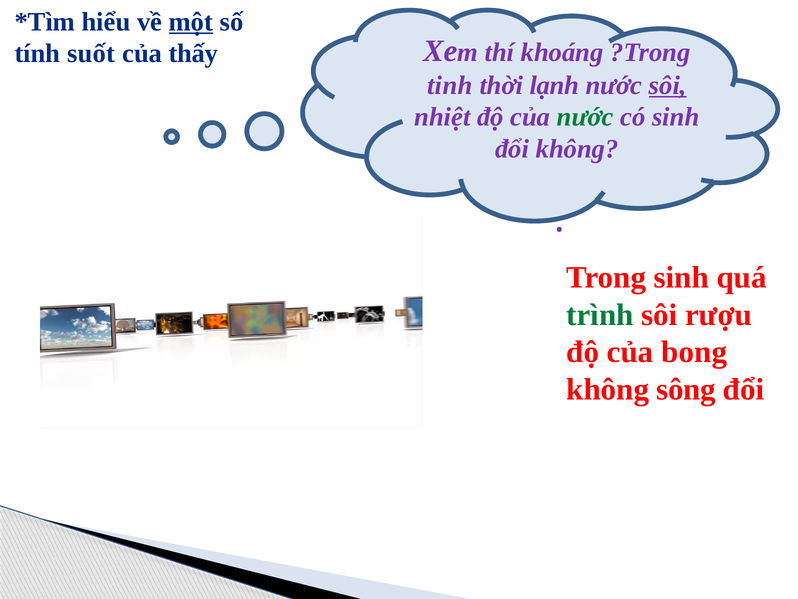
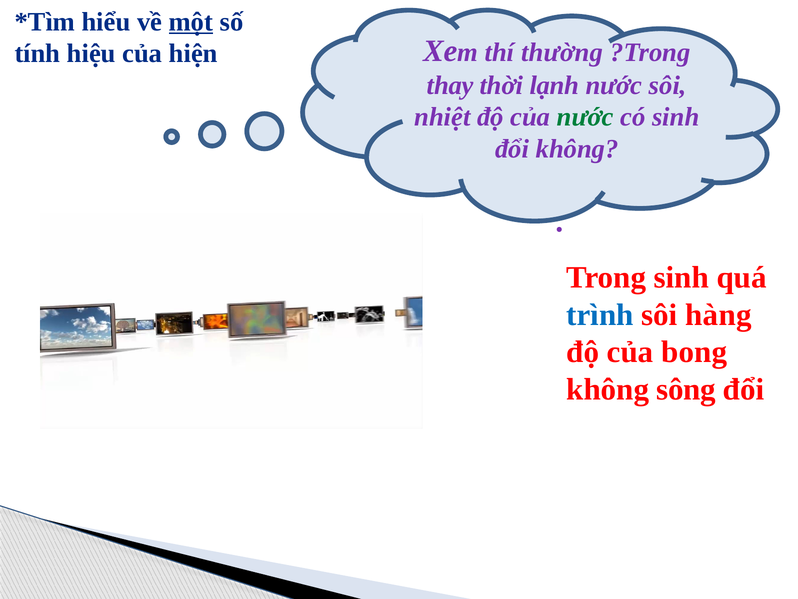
khoáng: khoáng -> thường (562, 52)
suốt: suốt -> hiệu (91, 54)
thấy: thấy -> hiện (193, 54)
tinh: tinh -> thay (450, 85)
sôi underline: present -> none (668, 85)
trình colour: green -> blue (600, 315)
rượu: rượu -> hàng (718, 315)
